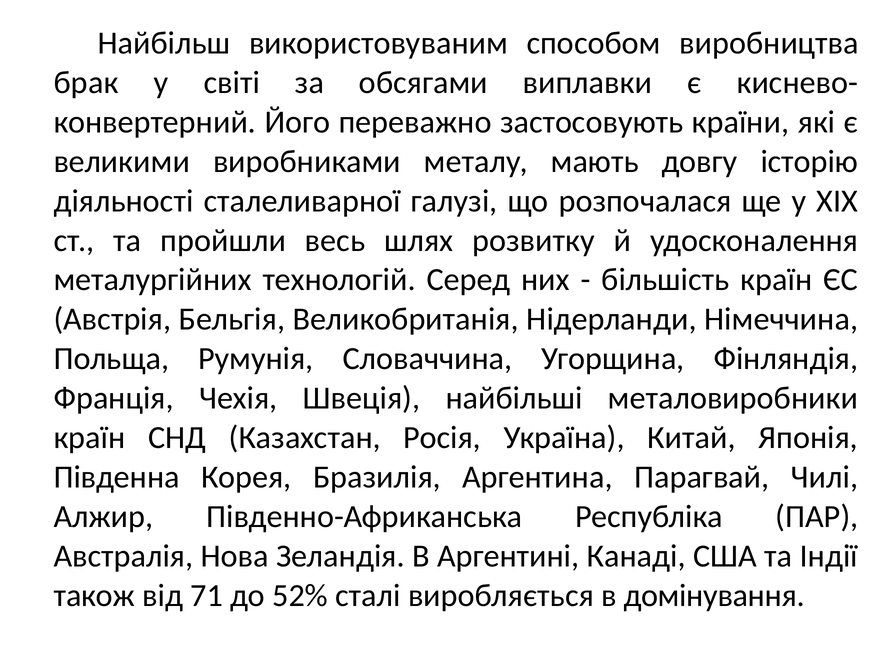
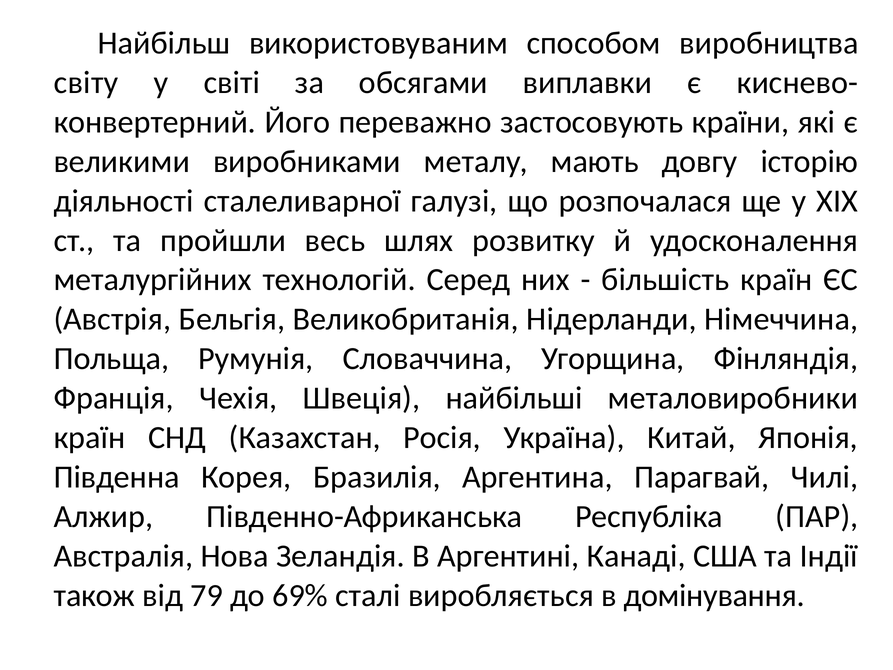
брак: брак -> світу (86, 82)
71: 71 -> 79 (207, 595)
52%: 52% -> 69% (300, 595)
